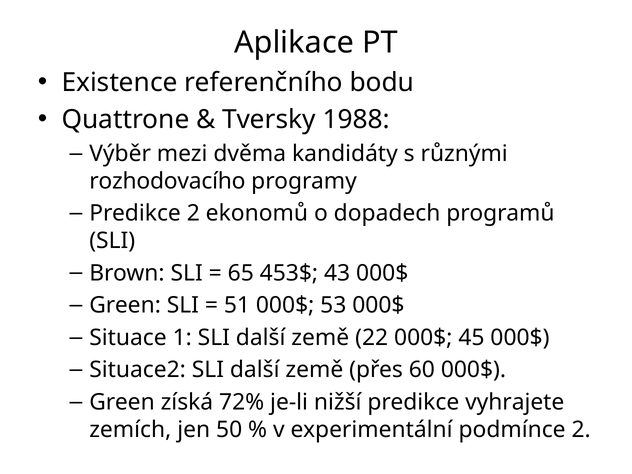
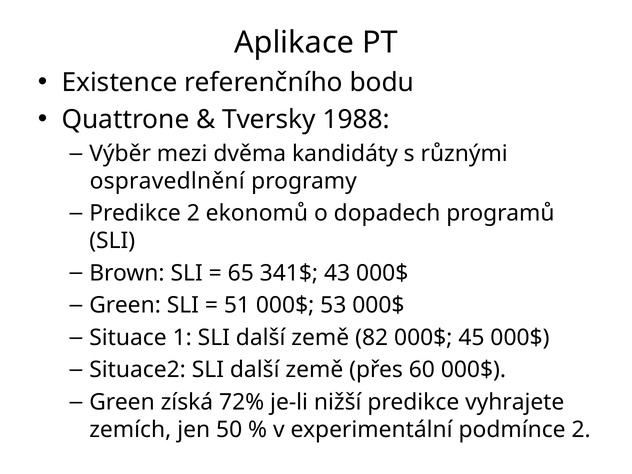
rozhodovacího: rozhodovacího -> ospravedlnění (167, 181)
453$: 453$ -> 341$ (289, 273)
22: 22 -> 82 (372, 338)
